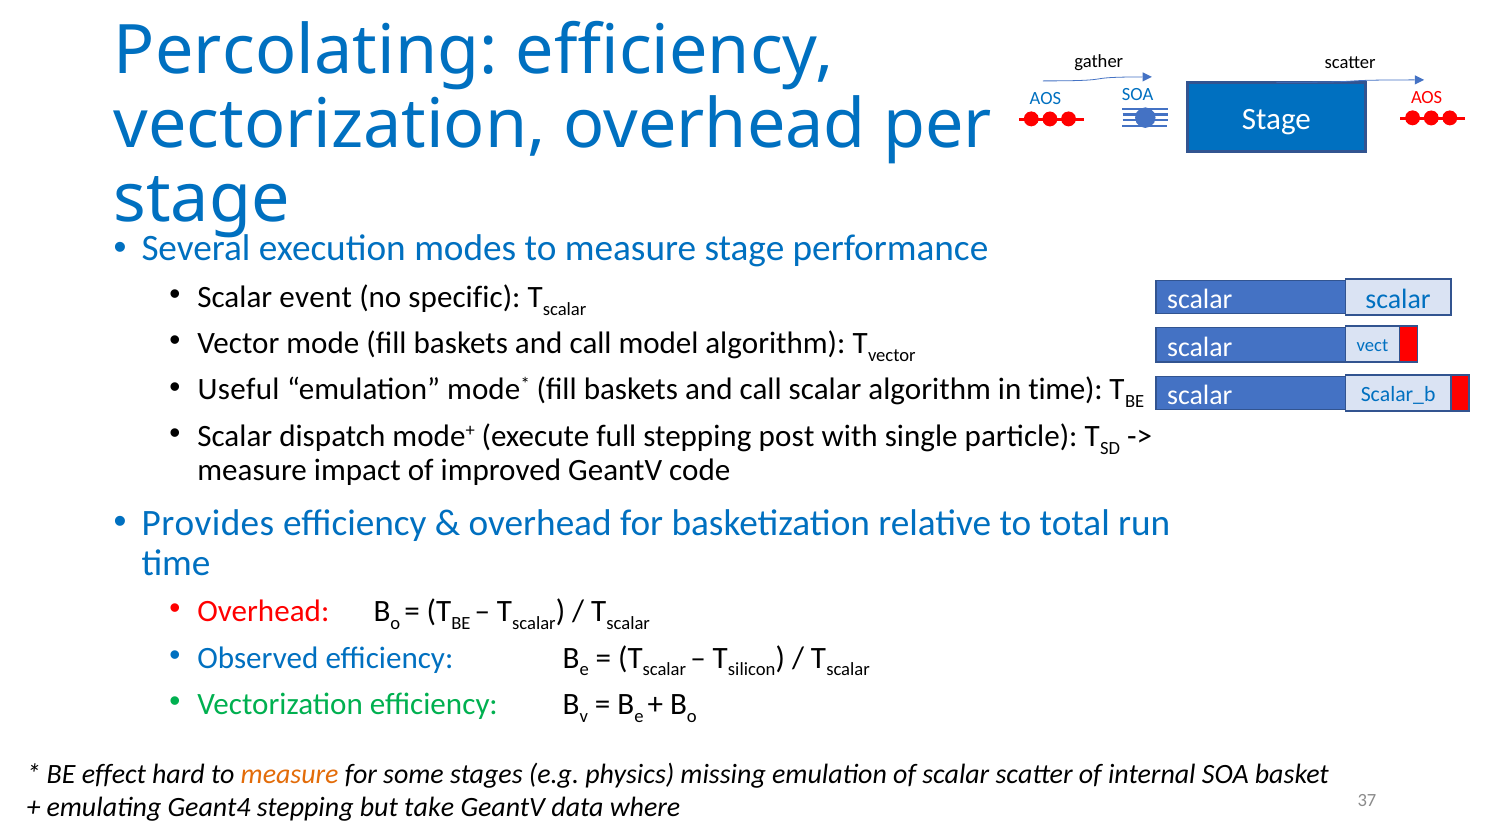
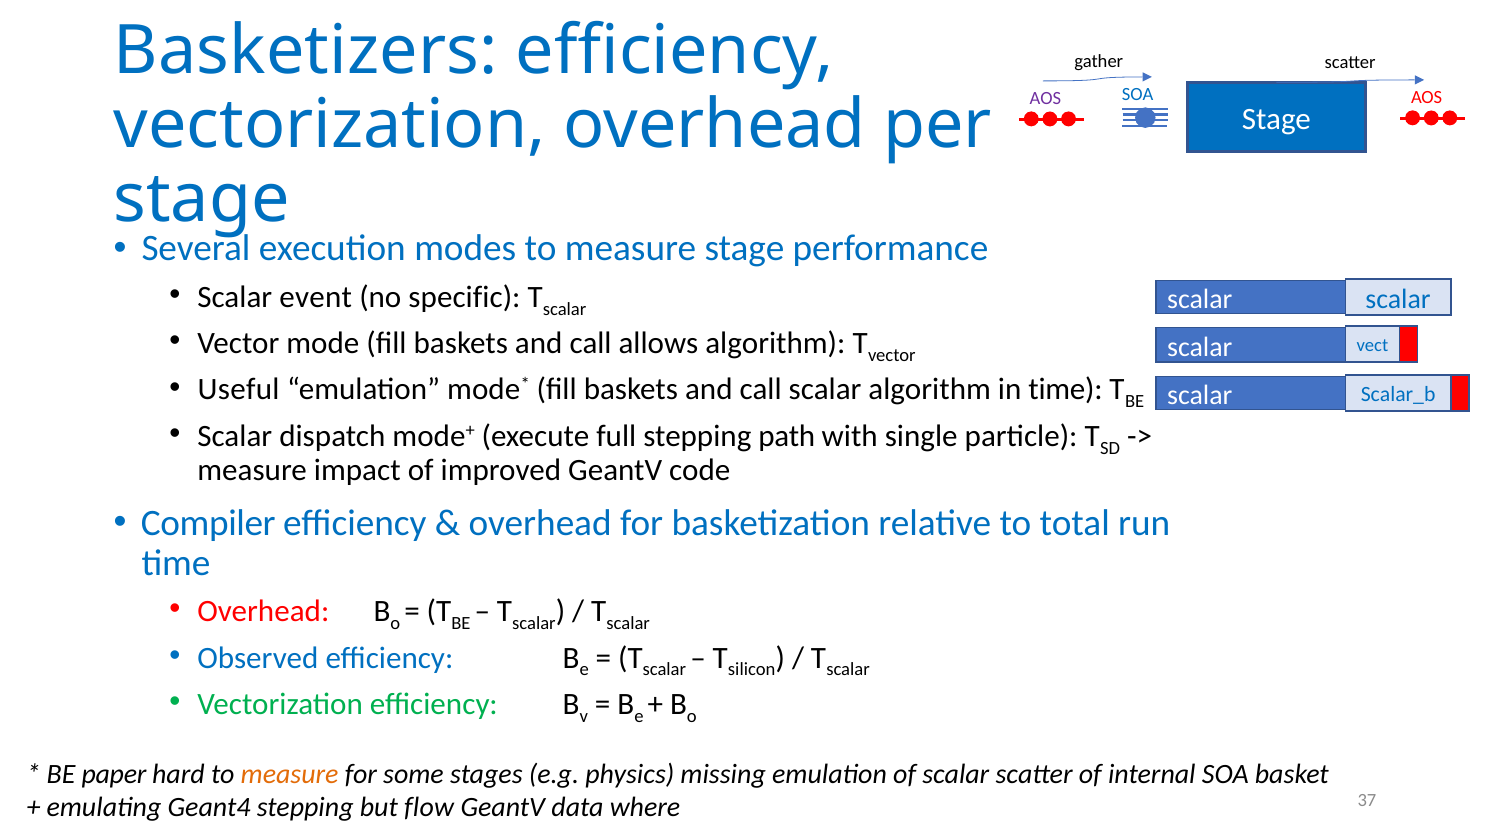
Percolating: Percolating -> Basketizers (306, 51)
AOS colour: blue -> purple (1045, 99)
model: model -> allows (658, 343)
post: post -> path (787, 436)
Provides: Provides -> Compiler (208, 523)
effect: effect -> paper (114, 774)
take: take -> flow (429, 808)
